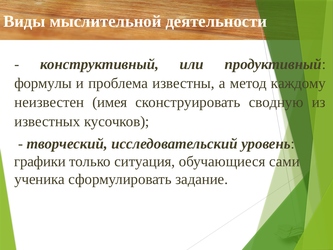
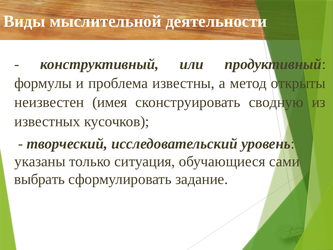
каждому: каждому -> открыты (298, 83)
графики: графики -> указаны (40, 161)
ученика: ученика -> выбрать (40, 179)
